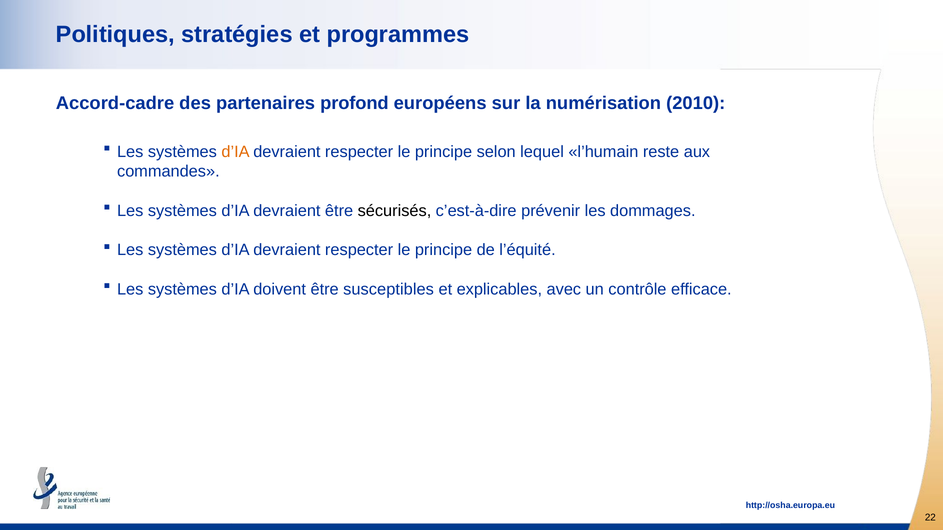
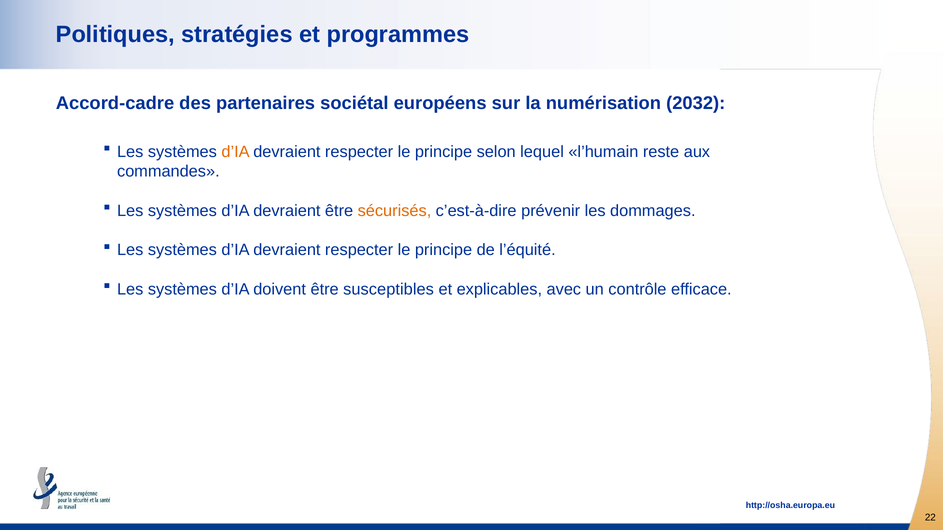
profond: profond -> sociétal (354, 103)
2010: 2010 -> 2032 (696, 103)
sécurisés colour: black -> orange (394, 211)
